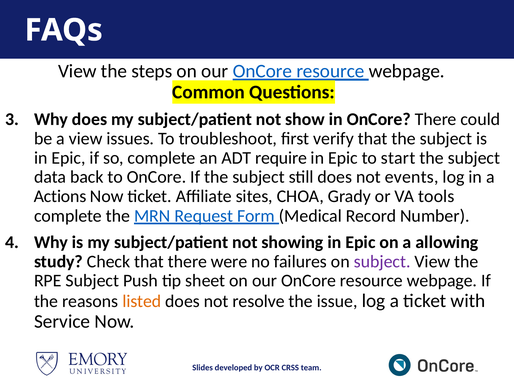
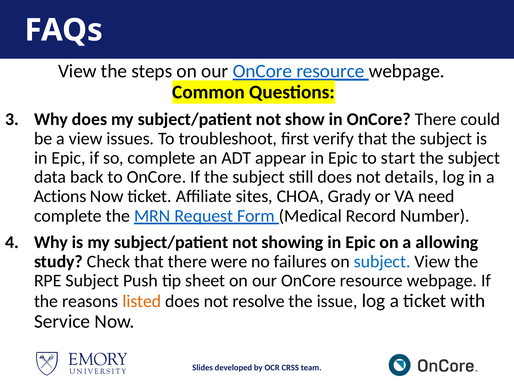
require: require -> appear (281, 158)
events: events -> details (412, 177)
tools: tools -> need (436, 197)
subject colour: purple -> blue (382, 262)
